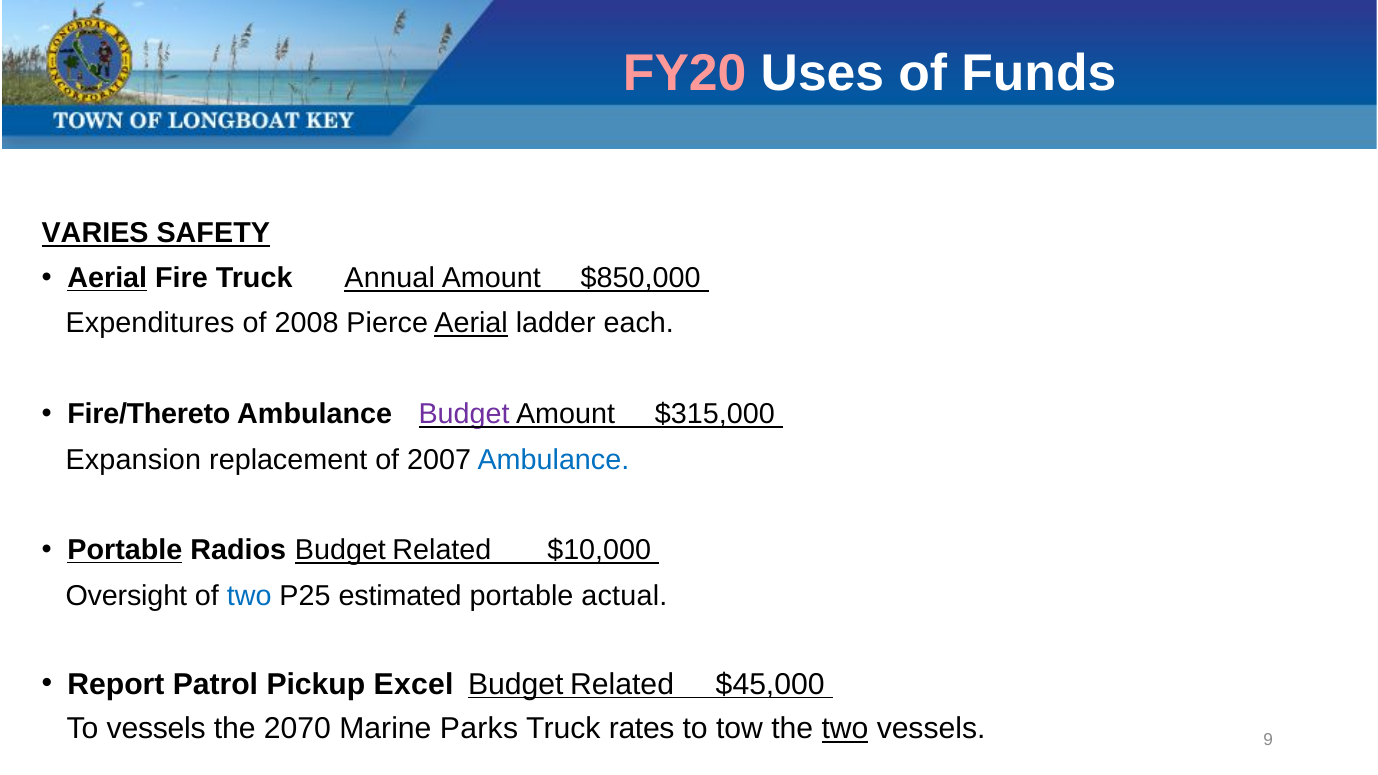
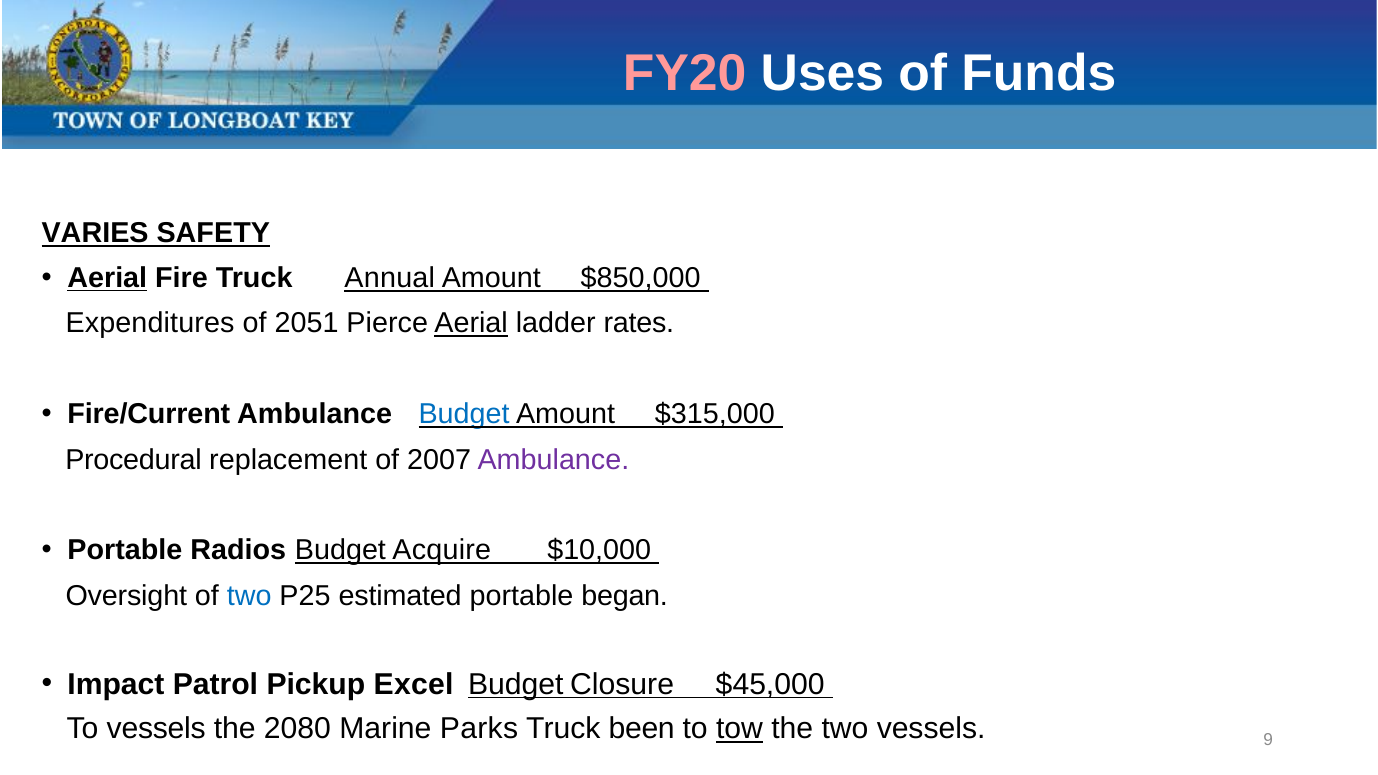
2008: 2008 -> 2051 (307, 324)
each: each -> rates (639, 324)
Fire/Thereto: Fire/Thereto -> Fire/Current (149, 414)
Budget colour: purple -> blue (464, 414)
Expansion: Expansion -> Procedural (134, 460)
Ambulance colour: blue -> purple (553, 460)
Portable underline: present -> none (125, 550)
Radios Budget Related: Related -> Acquire (442, 550)
actual: actual -> began (625, 596)
Report: Report -> Impact (116, 684)
Related: Related -> Closure (622, 684)
2070: 2070 -> 2080 (297, 729)
rates: rates -> been (642, 729)
tow underline: none -> present (740, 729)
two underline: present -> none (845, 729)
